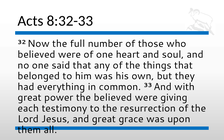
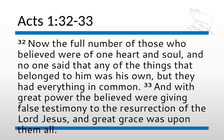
8:32-33: 8:32-33 -> 1:32-33 (70, 21)
each: each -> false (28, 108)
